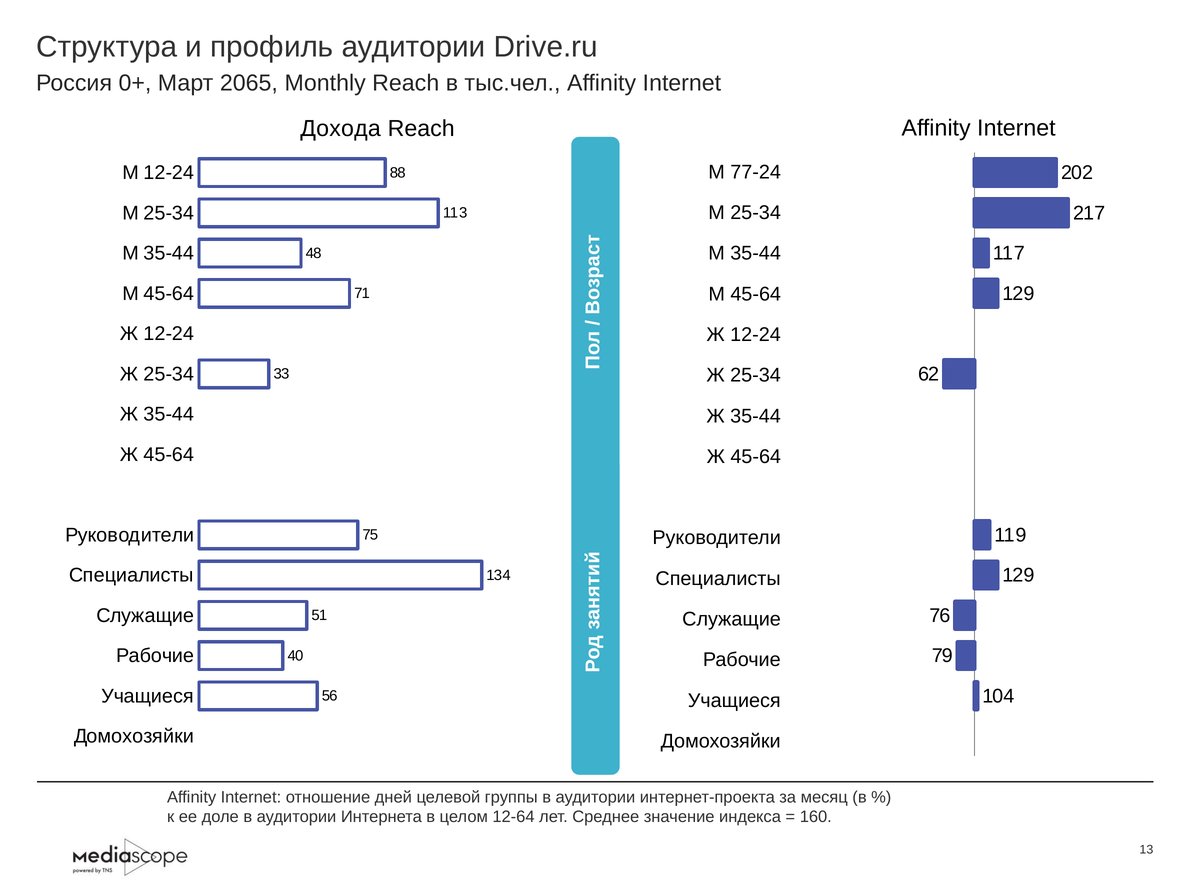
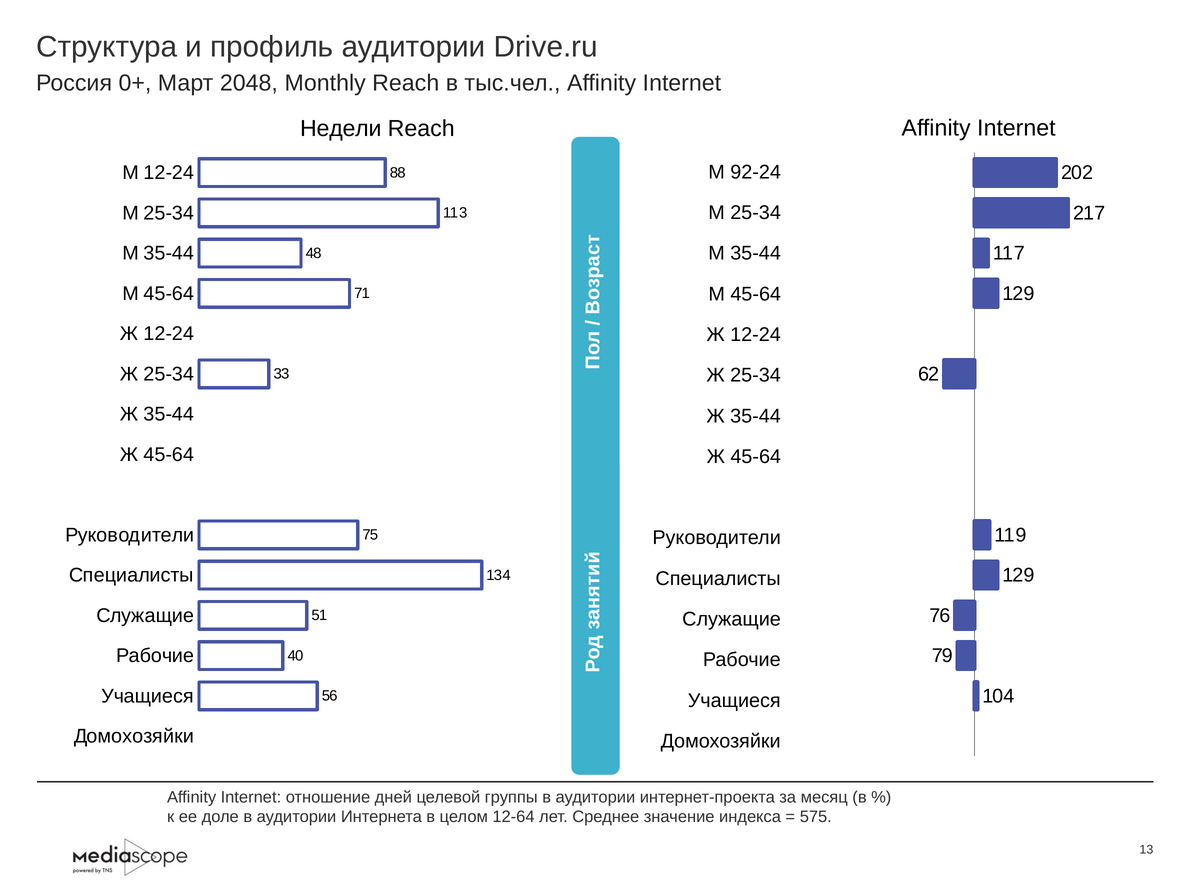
2065: 2065 -> 2048 (249, 83)
Дохода: Дохода -> Недели (341, 129)
77-24: 77-24 -> 92-24 (756, 172)
160: 160 -> 575 (816, 817)
